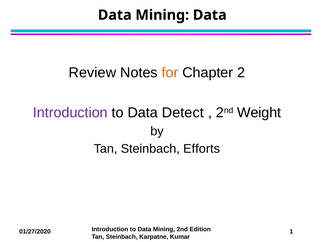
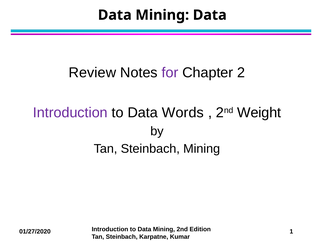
for colour: orange -> purple (170, 72)
Detect: Detect -> Words (183, 112)
Steinbach Efforts: Efforts -> Mining (202, 148)
